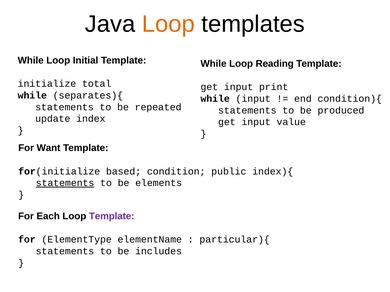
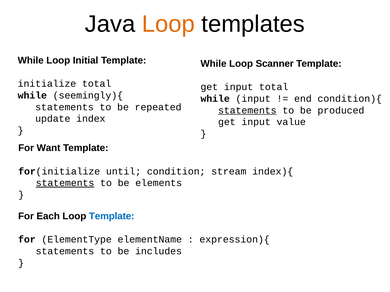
Reading: Reading -> Scanner (275, 64)
input print: print -> total (274, 87)
separates){: separates){ -> seemingly){ (88, 96)
statements underline: none -> present (247, 110)
based: based -> until (124, 172)
public: public -> stream (229, 172)
Template colour: purple -> blue (112, 216)
particular){: particular){ -> expression){ (235, 240)
